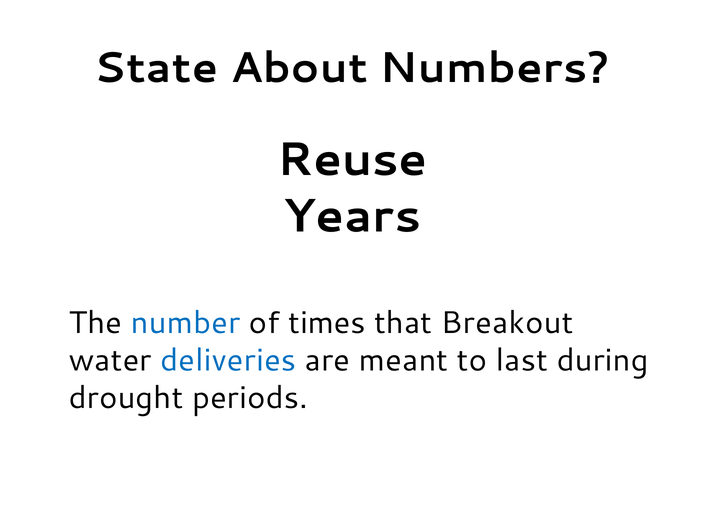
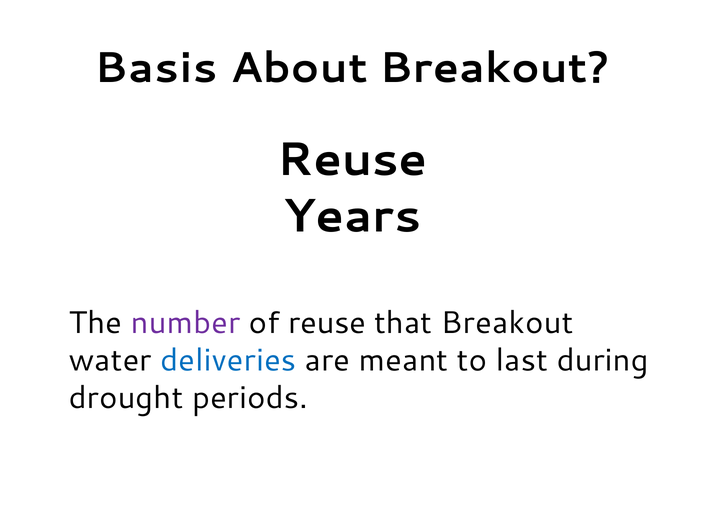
State: State -> Basis (156, 68)
About Numbers: Numbers -> Breakout (495, 68)
number colour: blue -> purple (185, 323)
of times: times -> reuse (327, 323)
